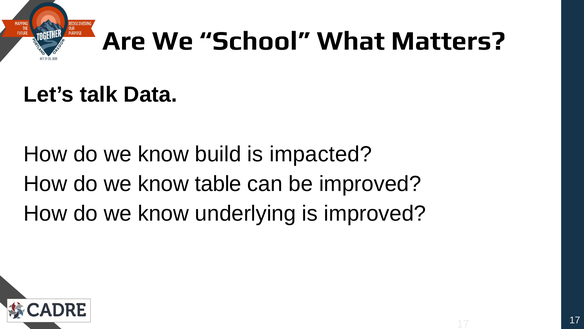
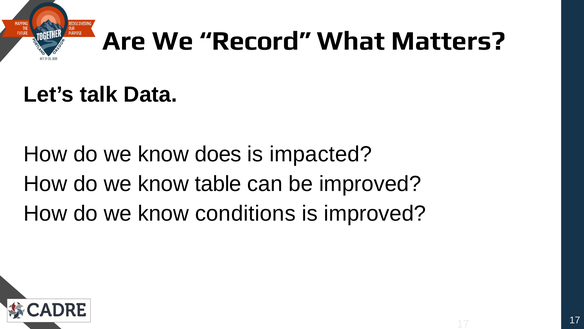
School: School -> Record (255, 41)
build: build -> does (218, 154)
underlying: underlying -> conditions (245, 213)
